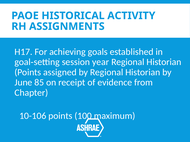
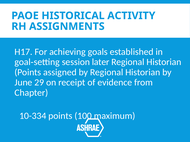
year: year -> later (101, 62)
85: 85 -> 29 (39, 83)
10-106: 10-106 -> 10-334 (33, 116)
